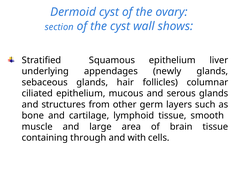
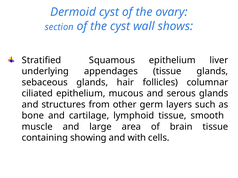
appendages newly: newly -> tissue (167, 71)
through: through -> showing (88, 138)
